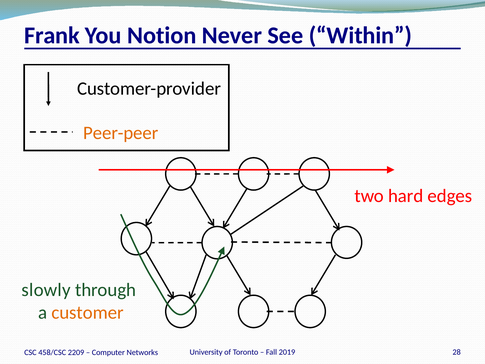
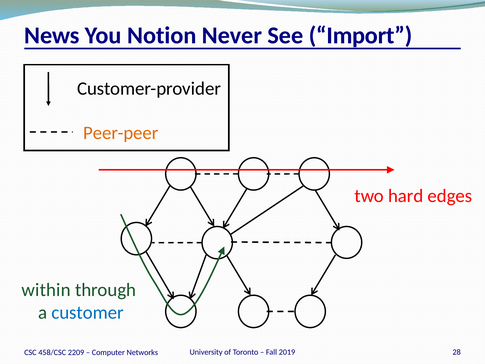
Frank: Frank -> News (52, 36)
Within: Within -> Import (361, 36)
slowly: slowly -> within (46, 290)
customer colour: orange -> blue (88, 312)
